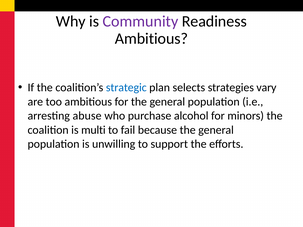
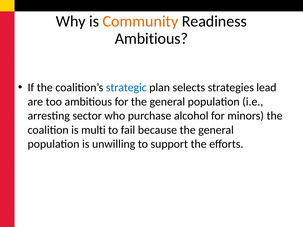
Community colour: purple -> orange (140, 21)
vary: vary -> lead (266, 88)
abuse: abuse -> sector (87, 116)
